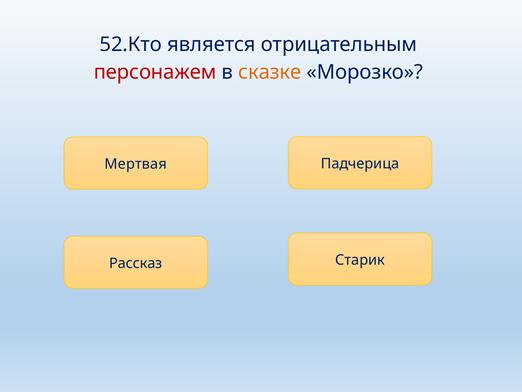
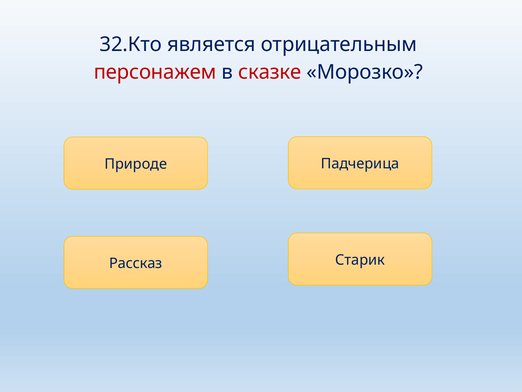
52.Кто: 52.Кто -> 32.Кто (131, 44)
сказке colour: orange -> red (270, 72)
Мертвая: Мертвая -> Природе (136, 164)
